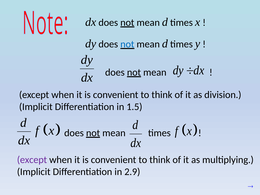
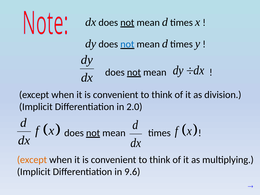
1.5: 1.5 -> 2.0 (134, 107)
except colour: purple -> orange (32, 160)
2.9: 2.9 -> 9.6 (132, 172)
